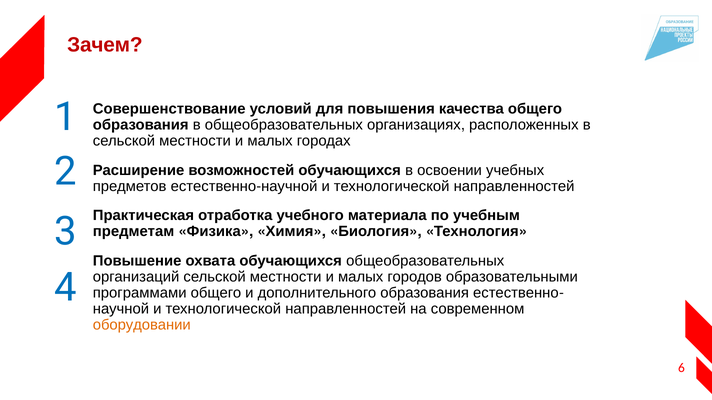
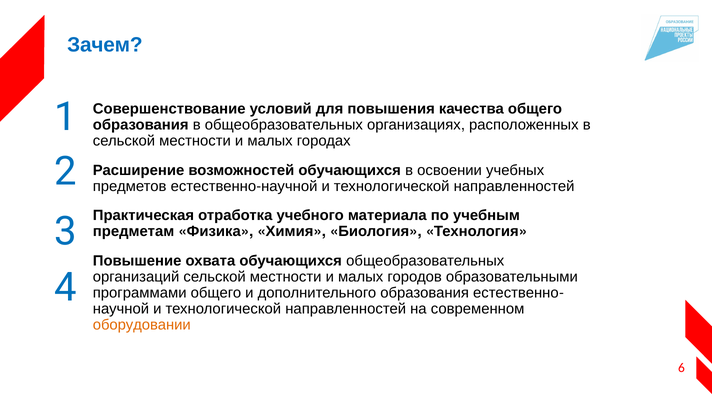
Зачем colour: red -> blue (105, 45)
